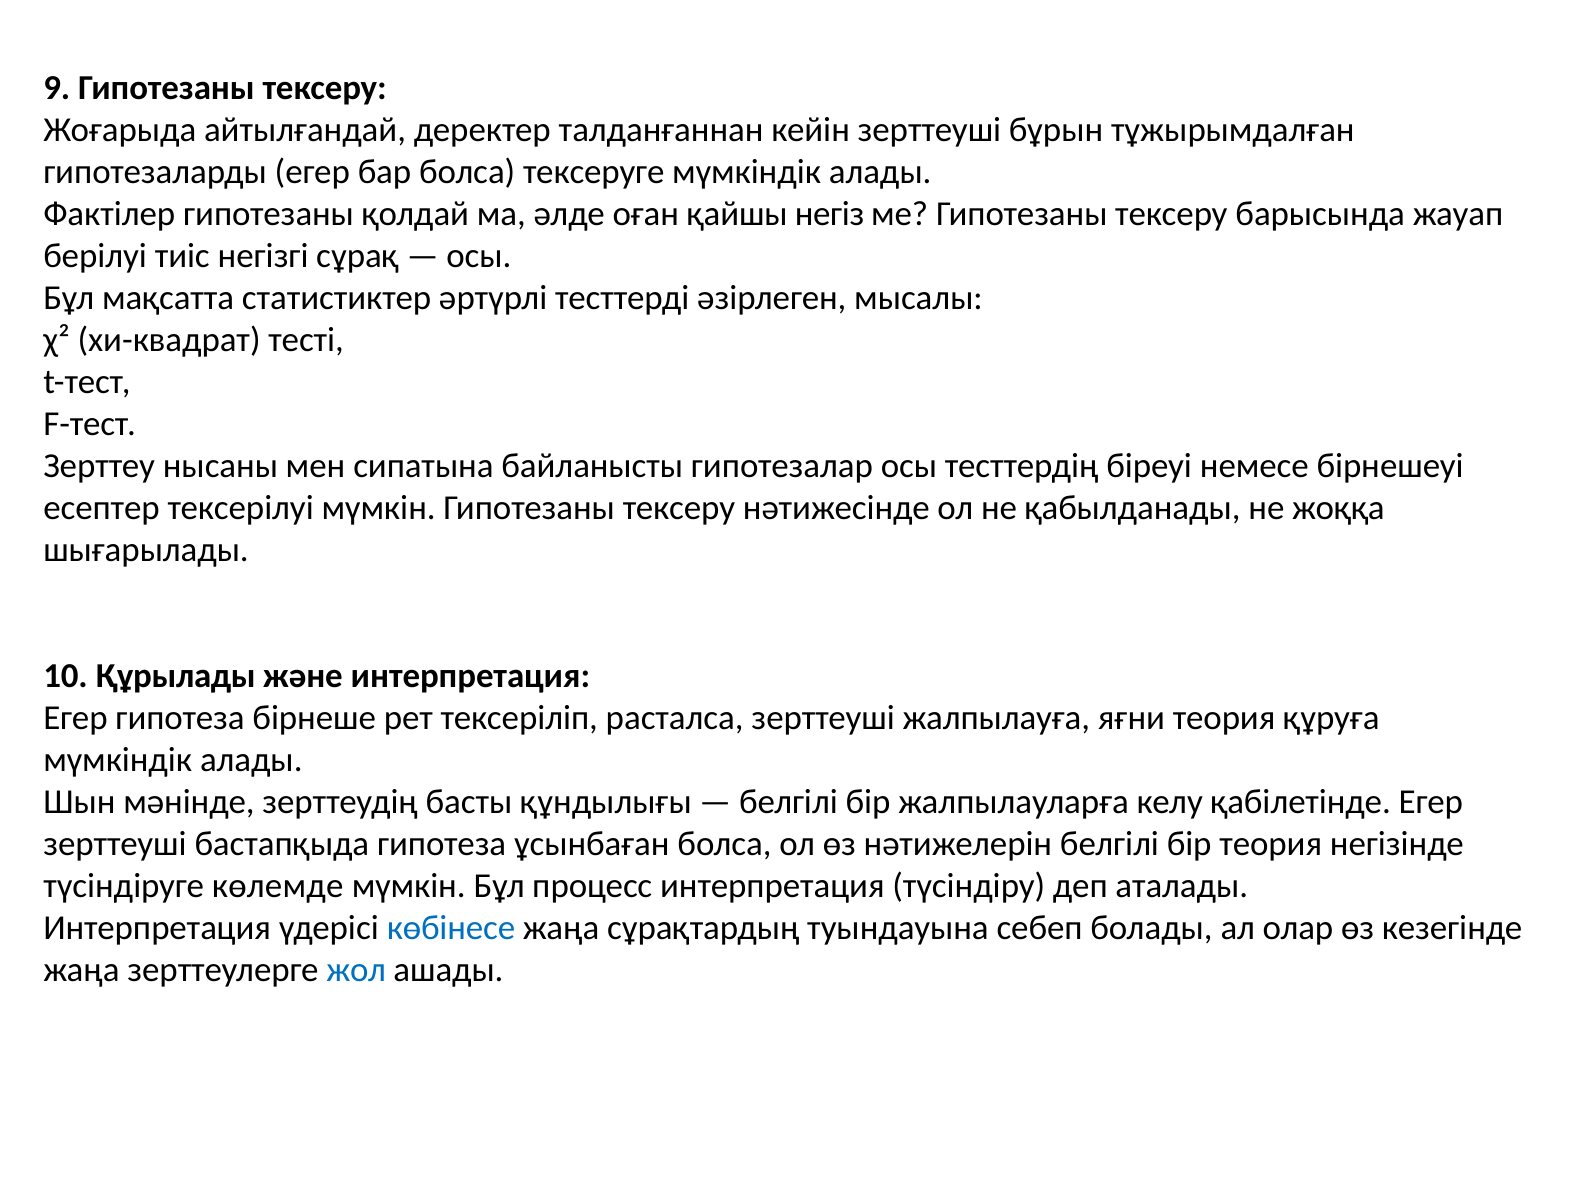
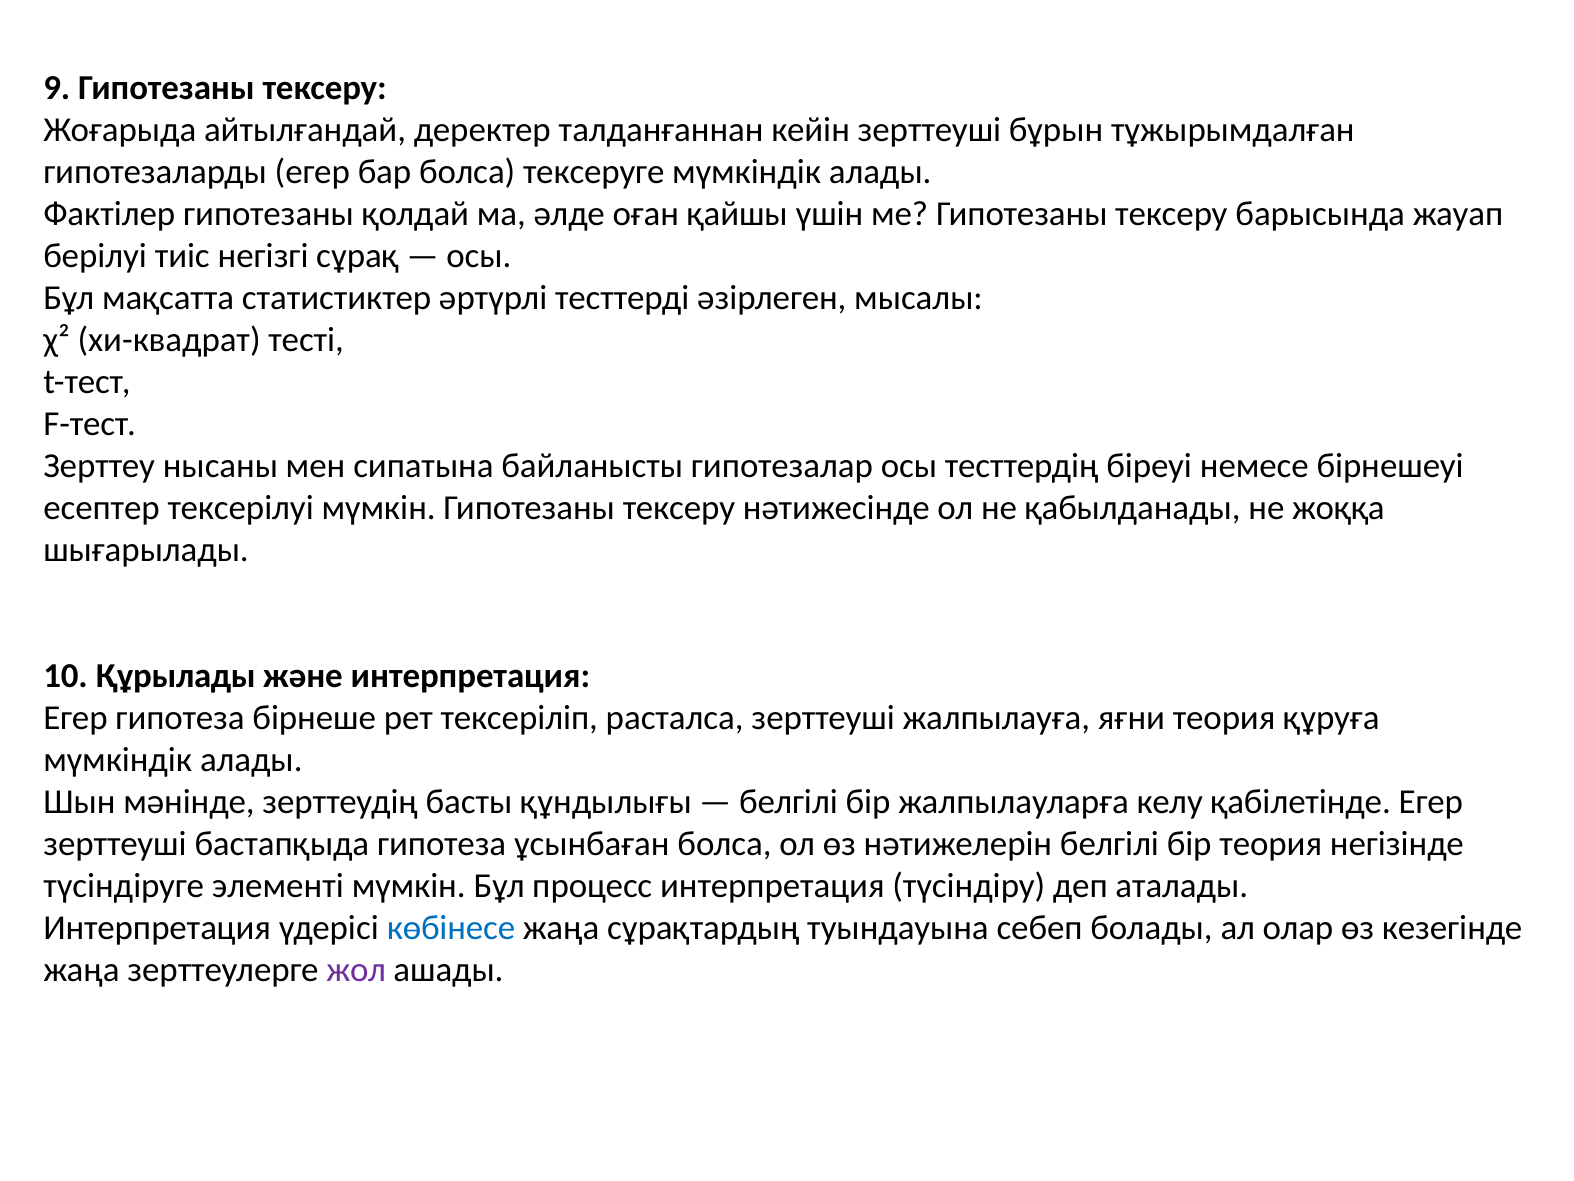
негіз: негіз -> үшін (829, 214)
көлемде: көлемде -> элементі (278, 885)
жол colour: blue -> purple (356, 969)
